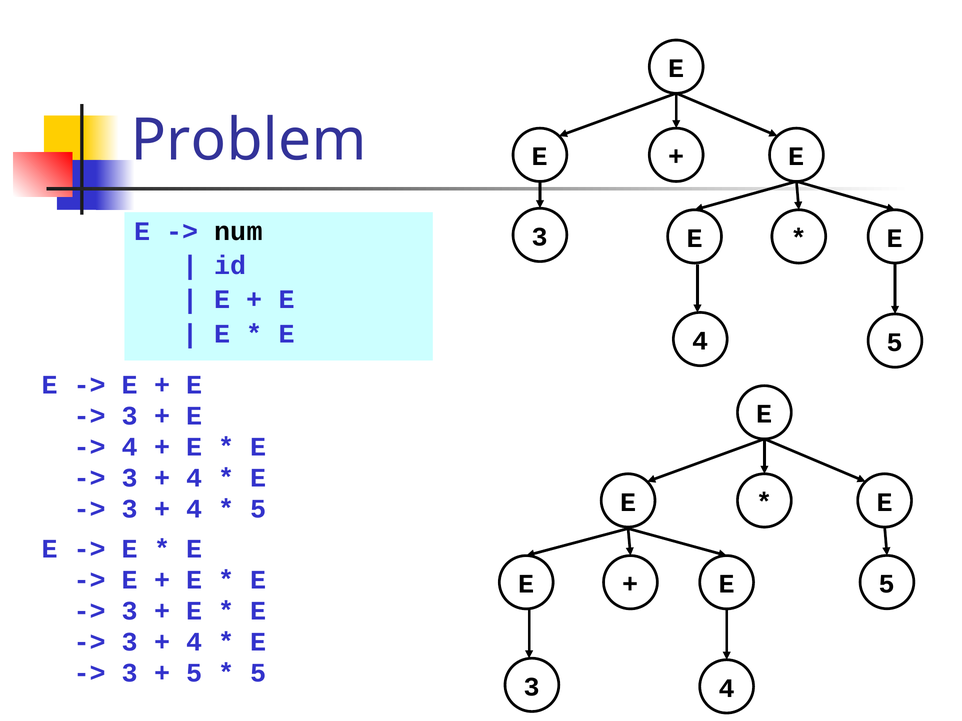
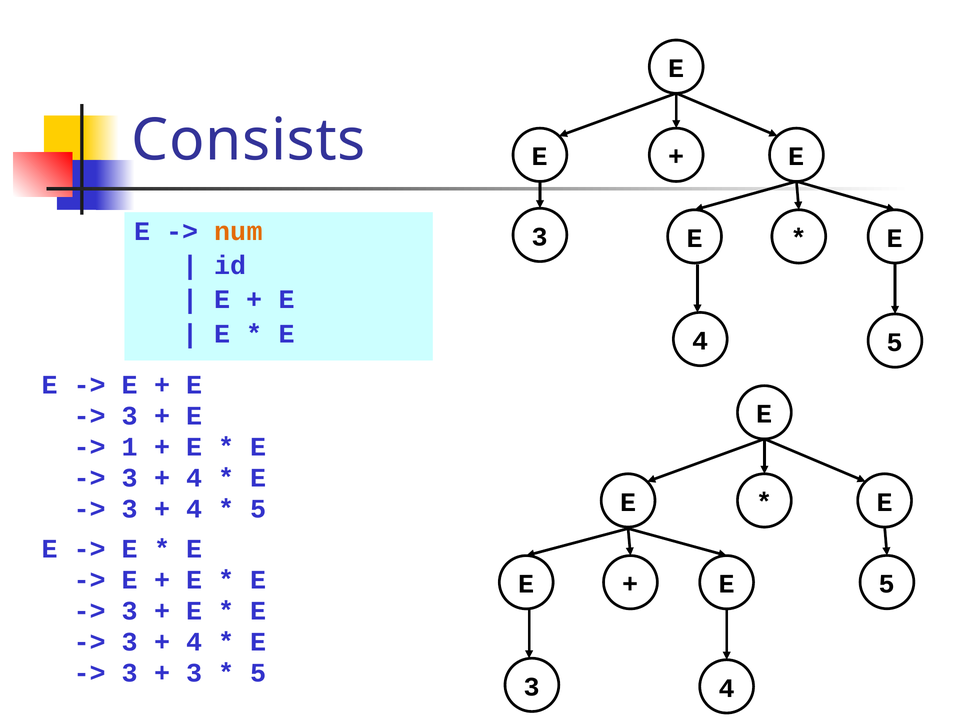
Problem: Problem -> Consists (248, 140)
num colour: black -> orange (238, 231)
4: 4 -> 1 (130, 447)
5: 5 -> 3 (194, 673)
